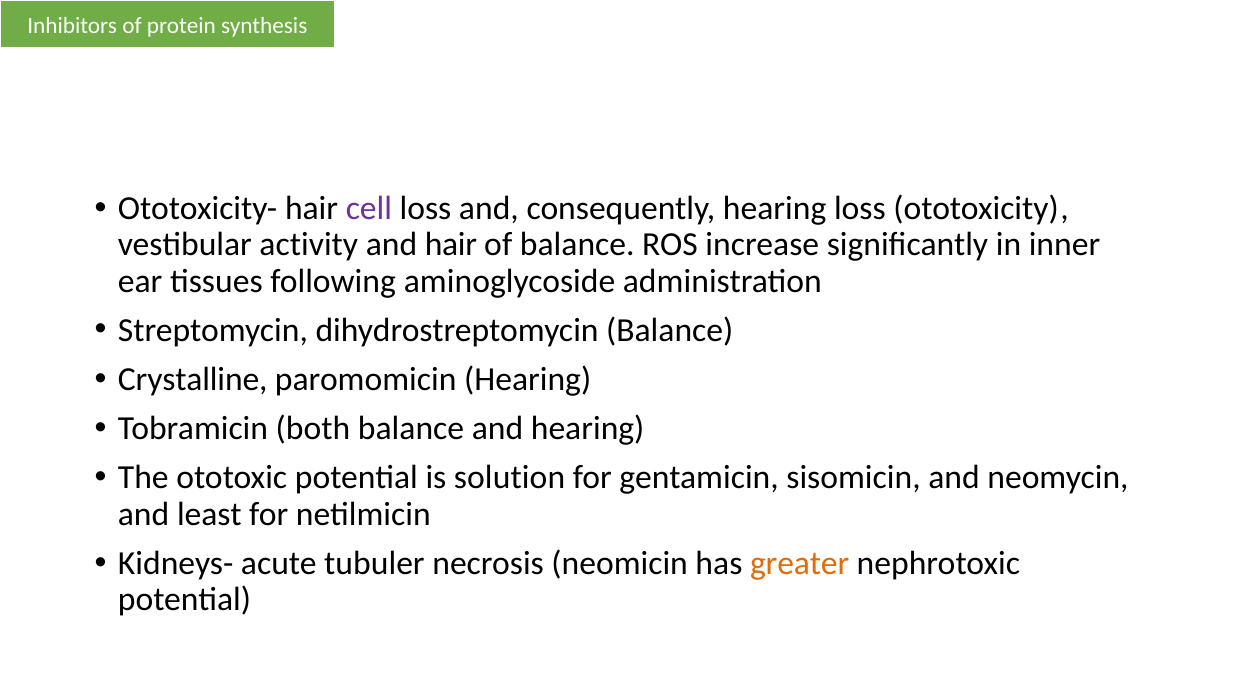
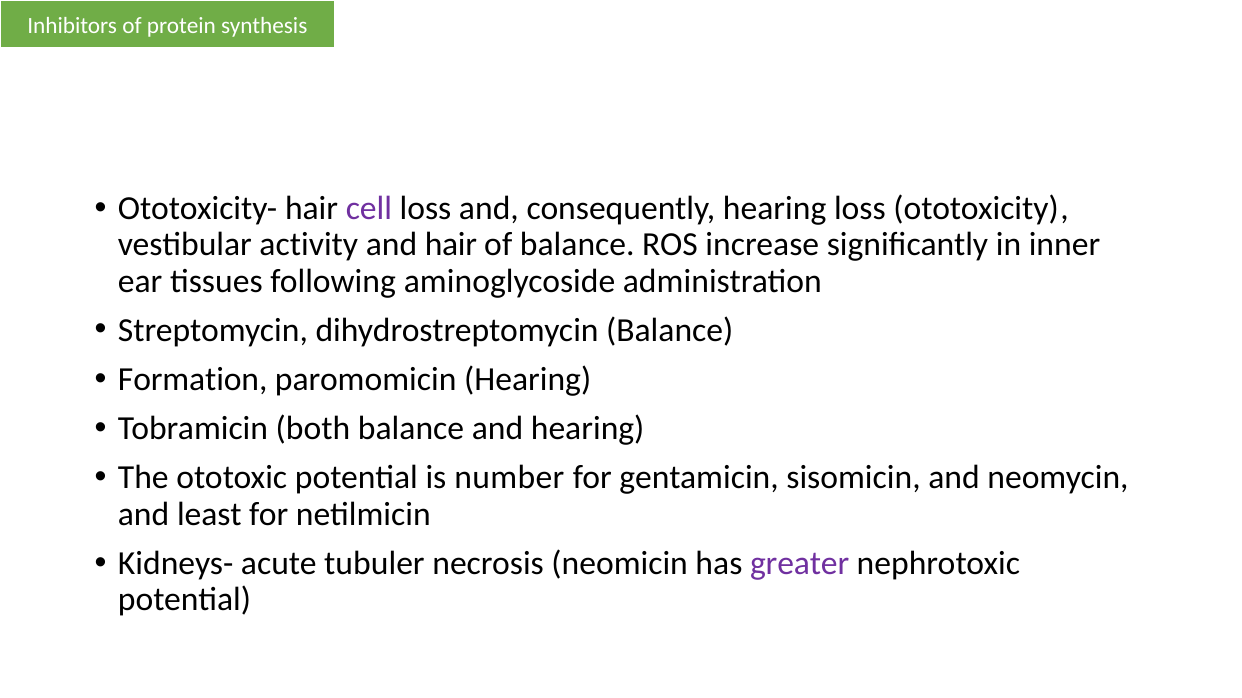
Crystalline: Crystalline -> Formation (193, 380)
solution: solution -> number (509, 478)
greater colour: orange -> purple (800, 564)
